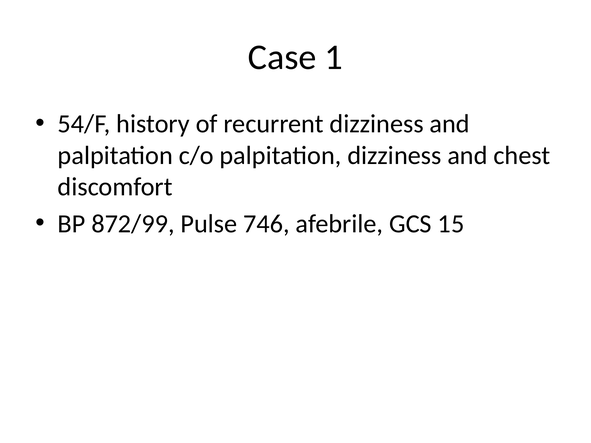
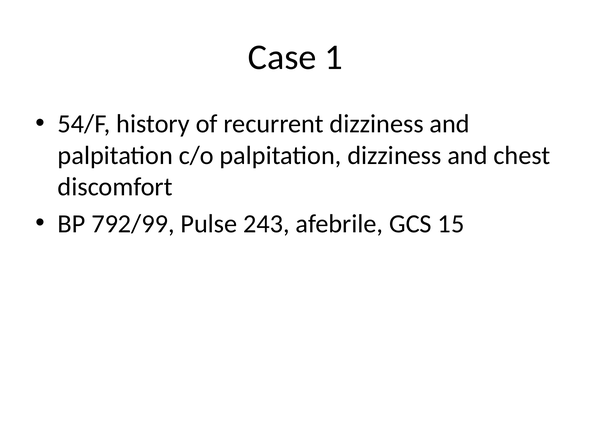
872/99: 872/99 -> 792/99 (133, 224)
746: 746 -> 243 (266, 224)
